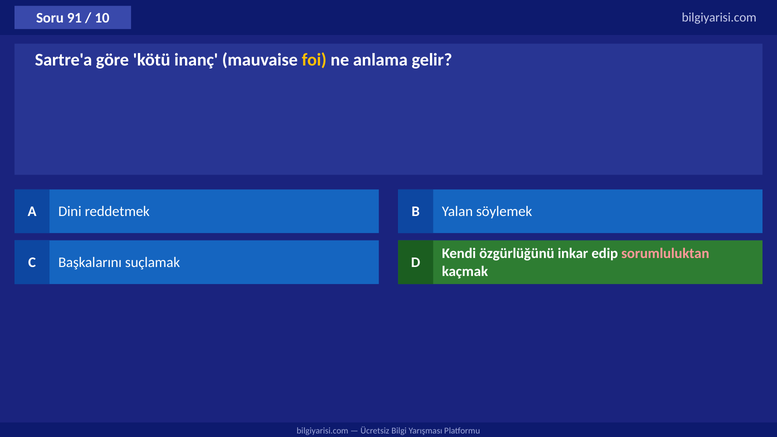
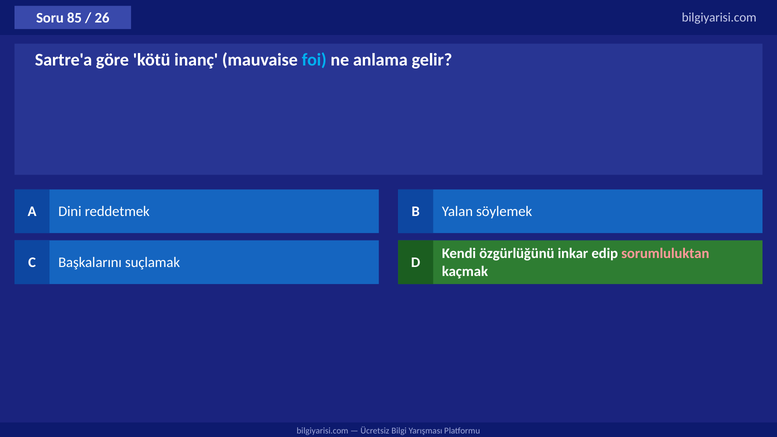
91: 91 -> 85 (74, 18)
10: 10 -> 26 (102, 18)
foi colour: yellow -> light blue (314, 60)
